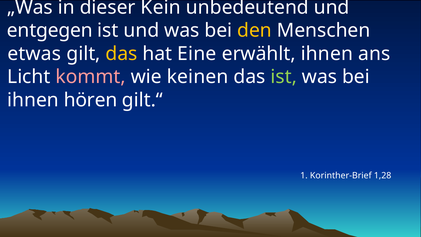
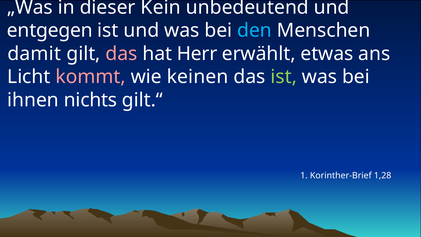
den colour: yellow -> light blue (255, 31)
etwas: etwas -> damit (34, 54)
das colour: yellow -> pink (121, 54)
Eine: Eine -> Herr (197, 54)
erwählt ihnen: ihnen -> etwas (327, 54)
hören: hören -> nichts (90, 100)
